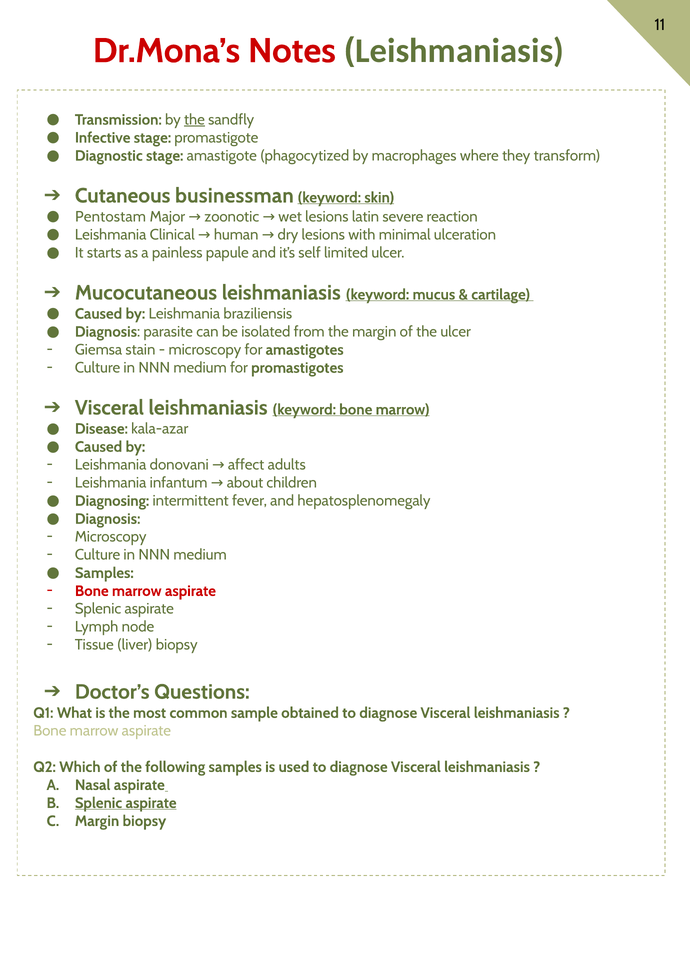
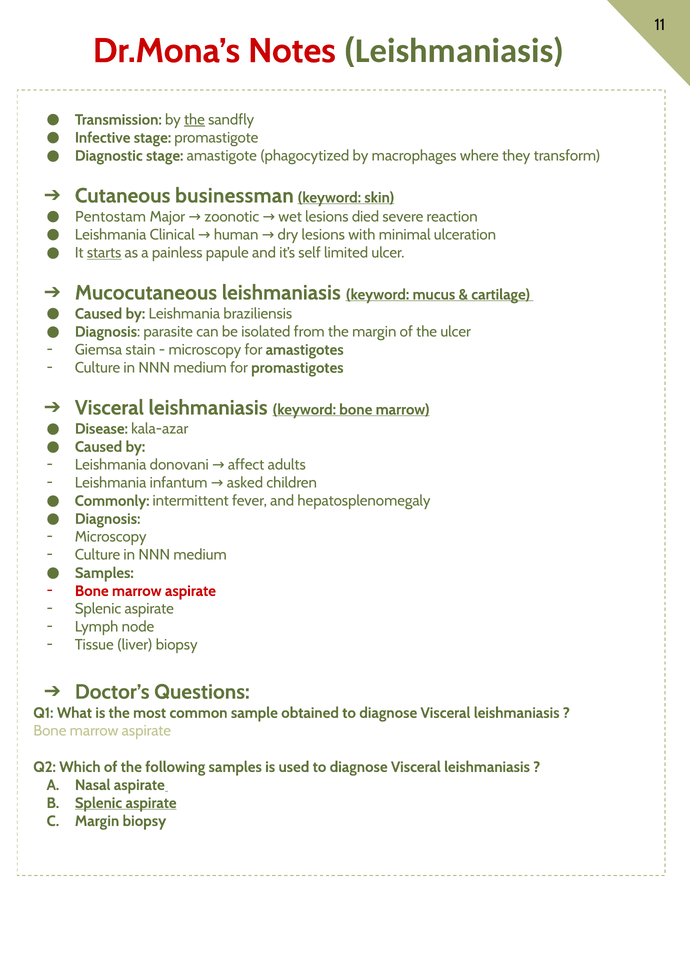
latin: latin -> died (366, 217)
starts underline: none -> present (104, 253)
about: about -> asked (245, 483)
Diagnosing: Diagnosing -> Commonly (112, 501)
